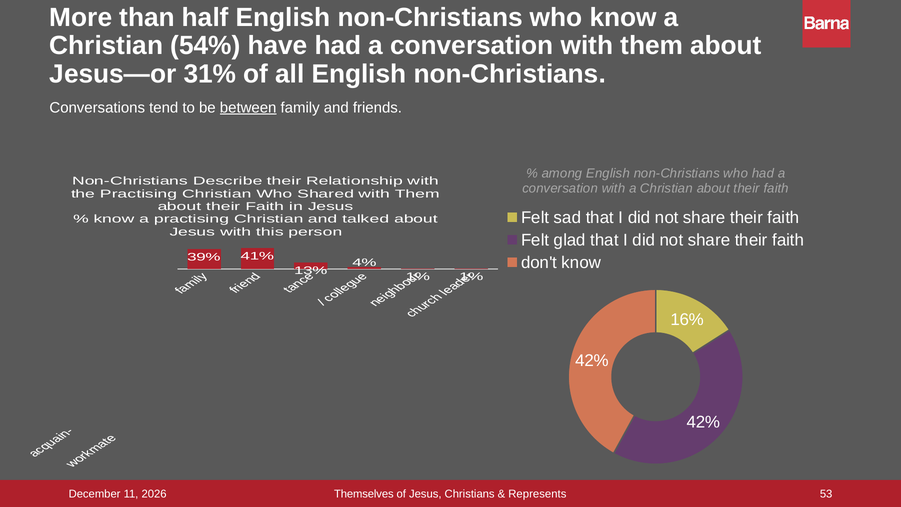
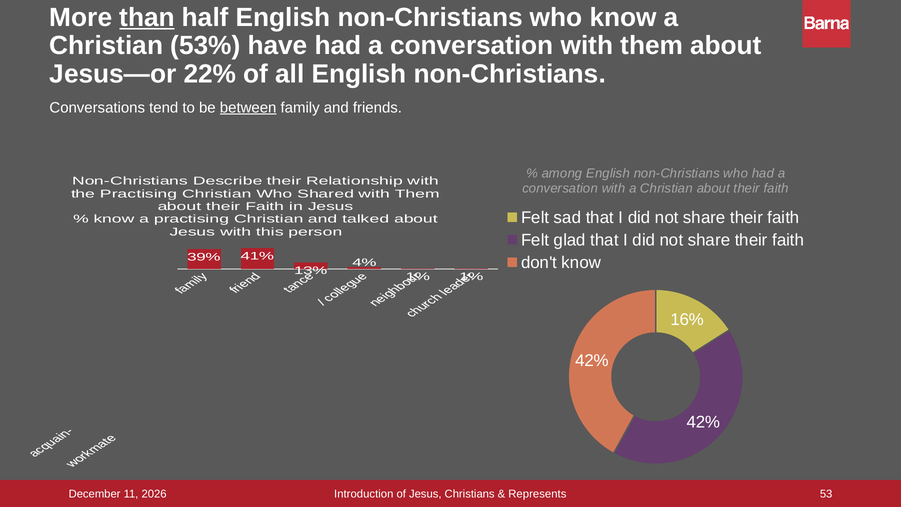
than underline: none -> present (147, 17)
54%: 54% -> 53% (205, 46)
31%: 31% -> 22% (210, 74)
Themselves: Themselves -> Introduction (364, 494)
